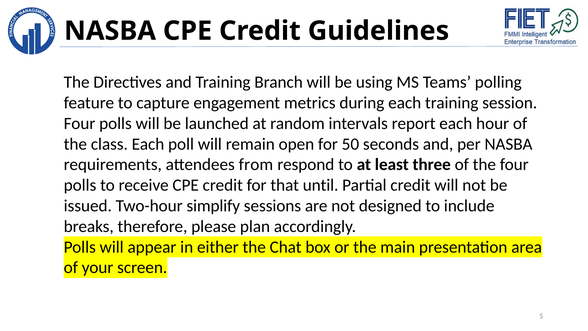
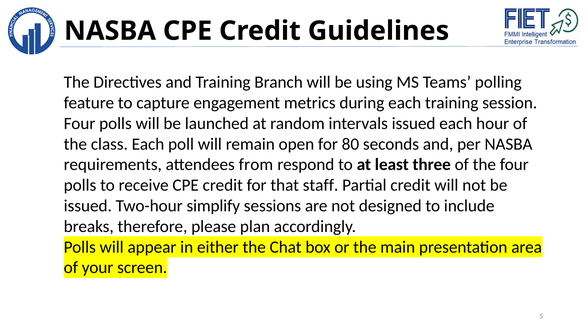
intervals report: report -> issued (414, 123)
50: 50 -> 80 (350, 144)
until: until -> staff (321, 185)
